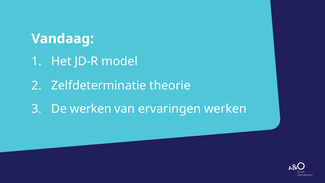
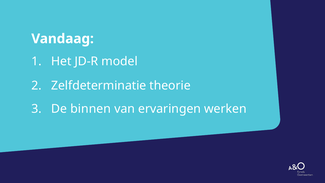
De werken: werken -> binnen (91, 109)
